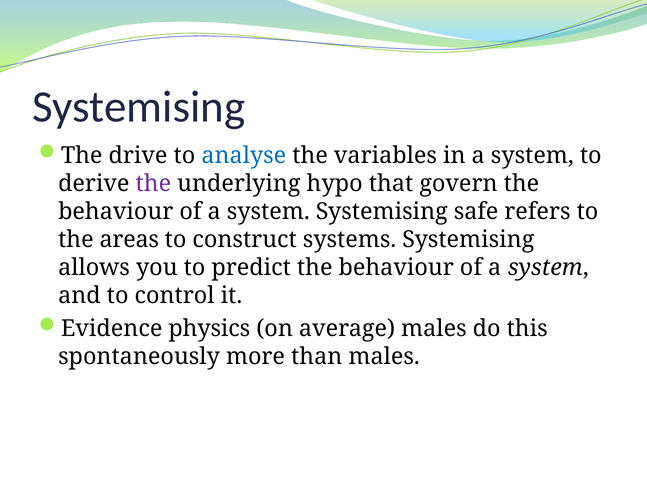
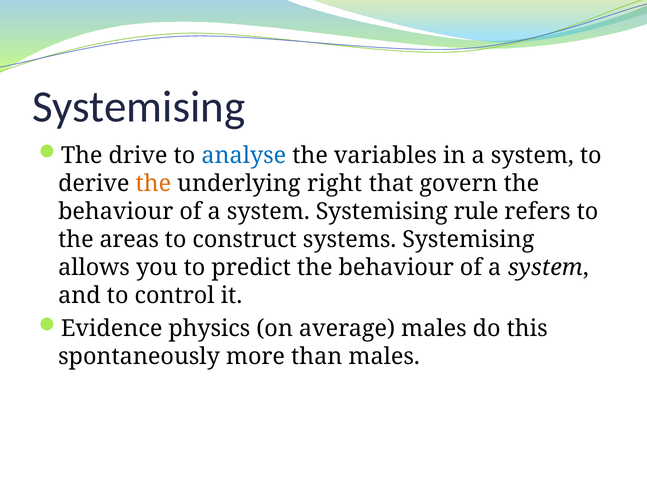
the colour: purple -> orange (153, 184)
hypo: hypo -> right (335, 184)
safe: safe -> rule (476, 212)
